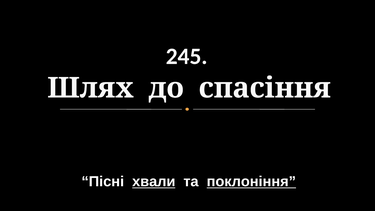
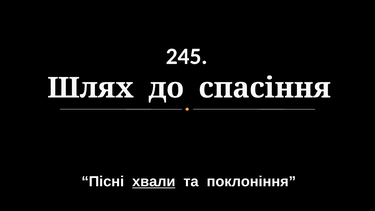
поклоніння underline: present -> none (251, 182)
